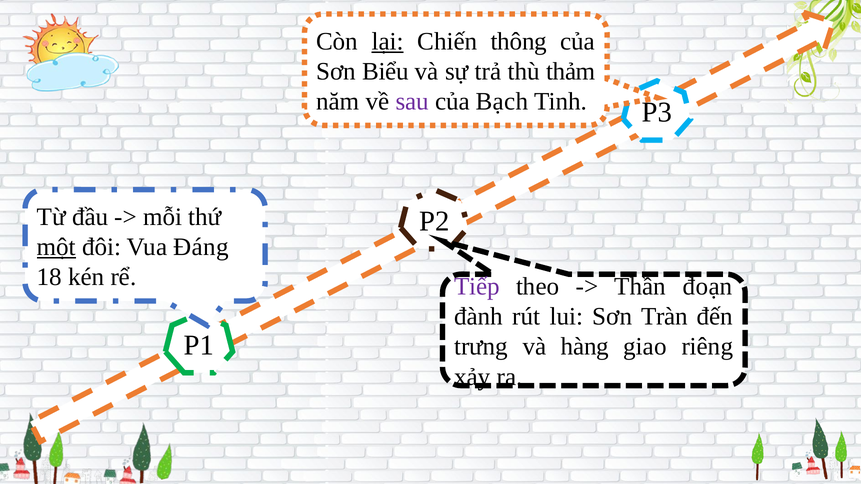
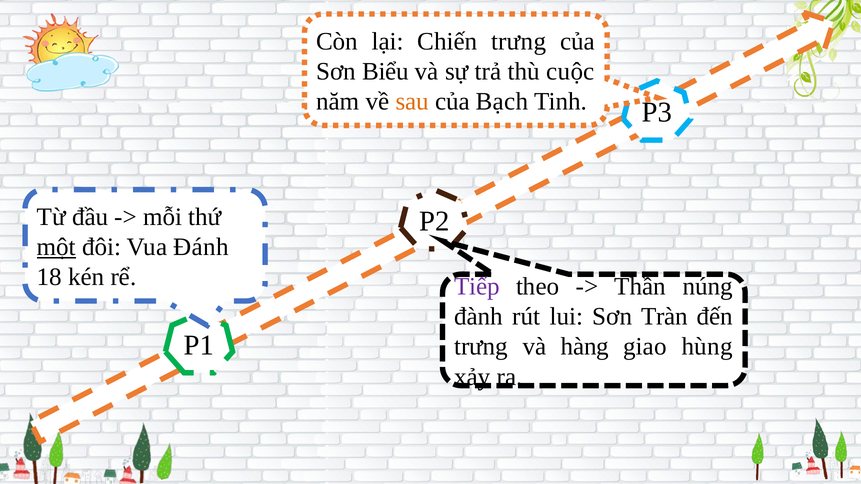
lại underline: present -> none (388, 41)
Chiến thông: thông -> trưng (519, 41)
thảm: thảm -> cuộc (570, 72)
sau colour: purple -> orange (412, 102)
Đáng: Đáng -> Đánh (201, 247)
đoạn: đoạn -> núng (708, 287)
riêng: riêng -> hùng (707, 347)
